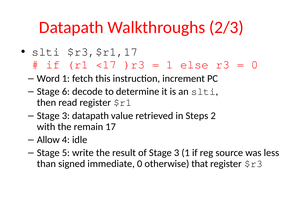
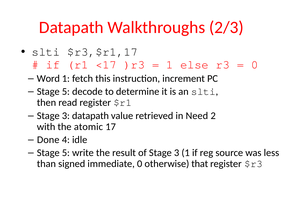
6: 6 -> 5 (66, 92)
Steps: Steps -> Need (197, 116)
remain: remain -> atomic (88, 127)
Allow: Allow -> Done (48, 140)
